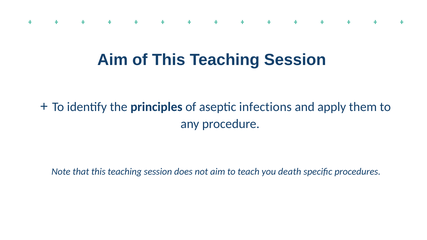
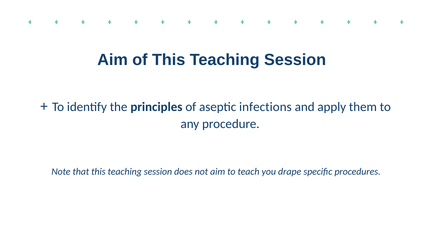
death: death -> drape (290, 172)
